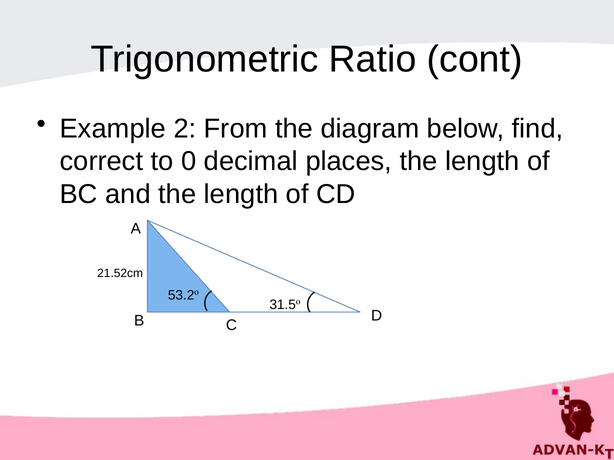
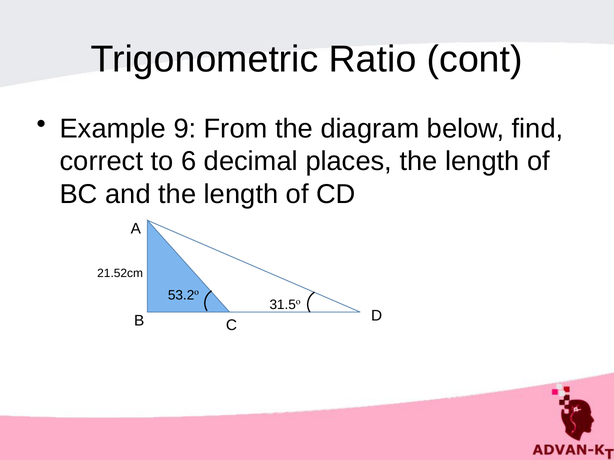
2: 2 -> 9 (185, 129)
0: 0 -> 6 (189, 162)
